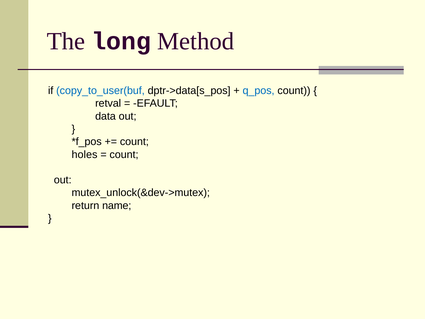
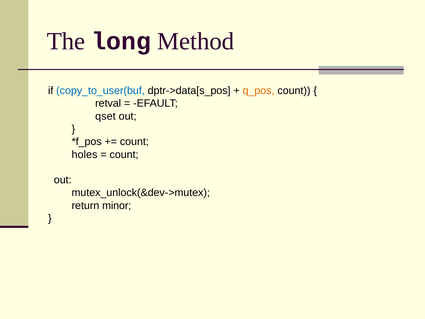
q_pos colour: blue -> orange (259, 91)
data: data -> qset (105, 116)
name: name -> minor (117, 205)
